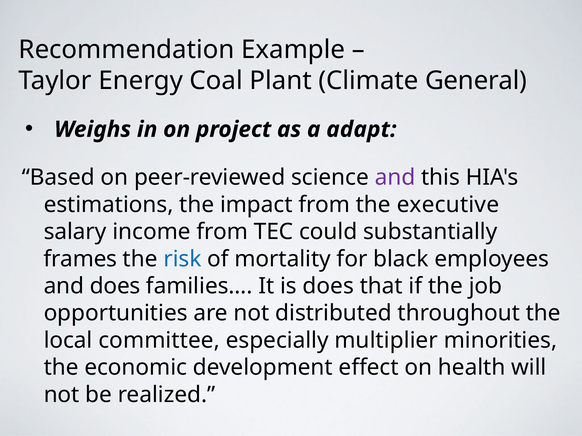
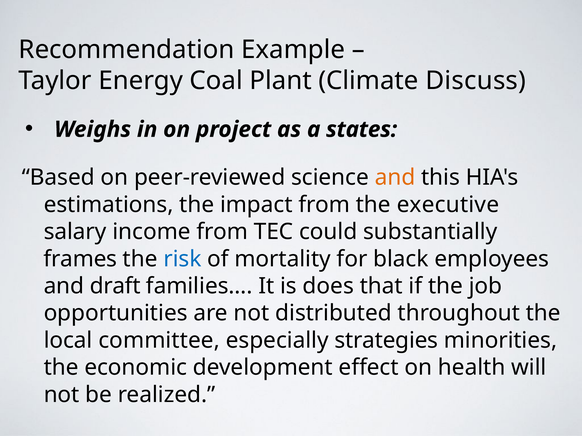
General: General -> Discuss (476, 81)
adapt: adapt -> states (362, 130)
and colour: purple -> orange (395, 178)
and does: does -> draft (115, 286)
multiplier: multiplier -> strategies (386, 341)
